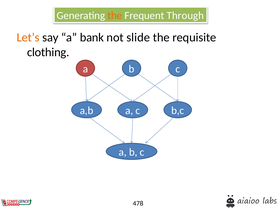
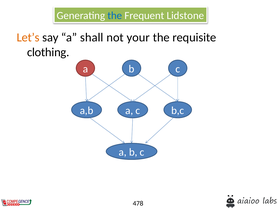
the colour: orange -> blue (115, 15)
Through: Through -> Lidstone (185, 15)
bank: bank -> shall (92, 37)
slide: slide -> your (138, 37)
